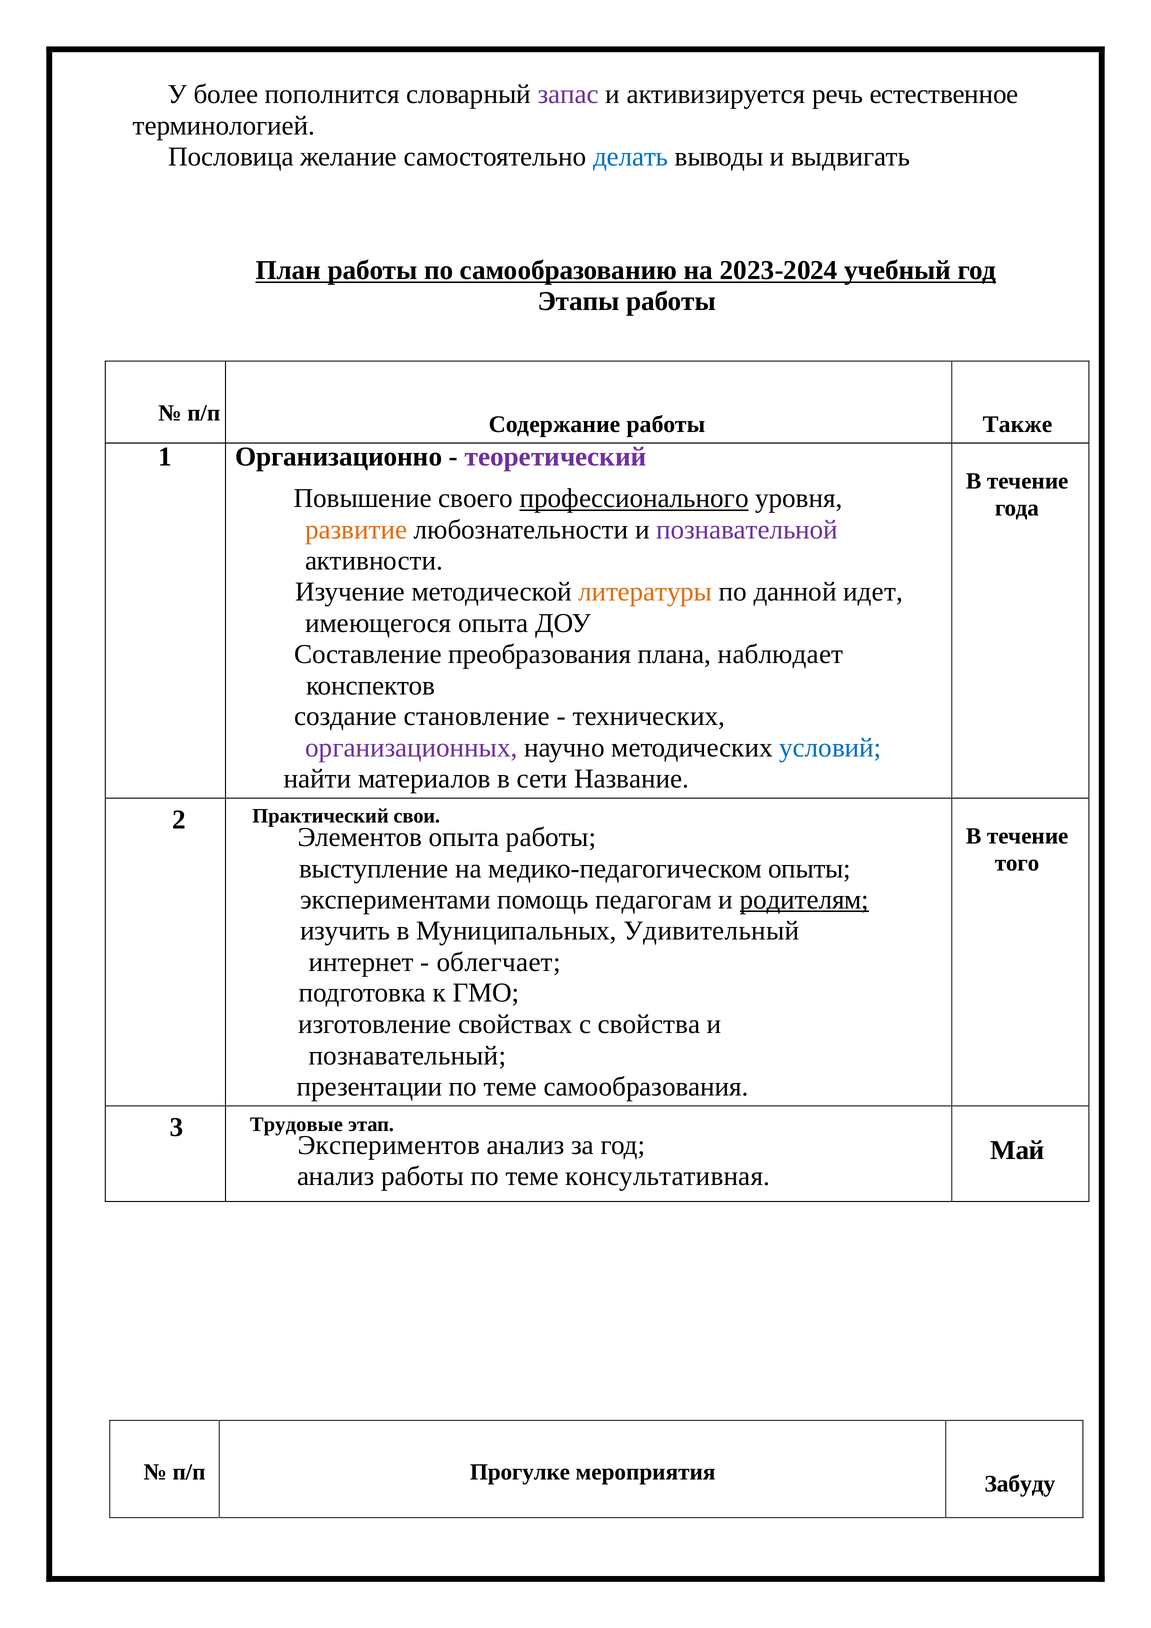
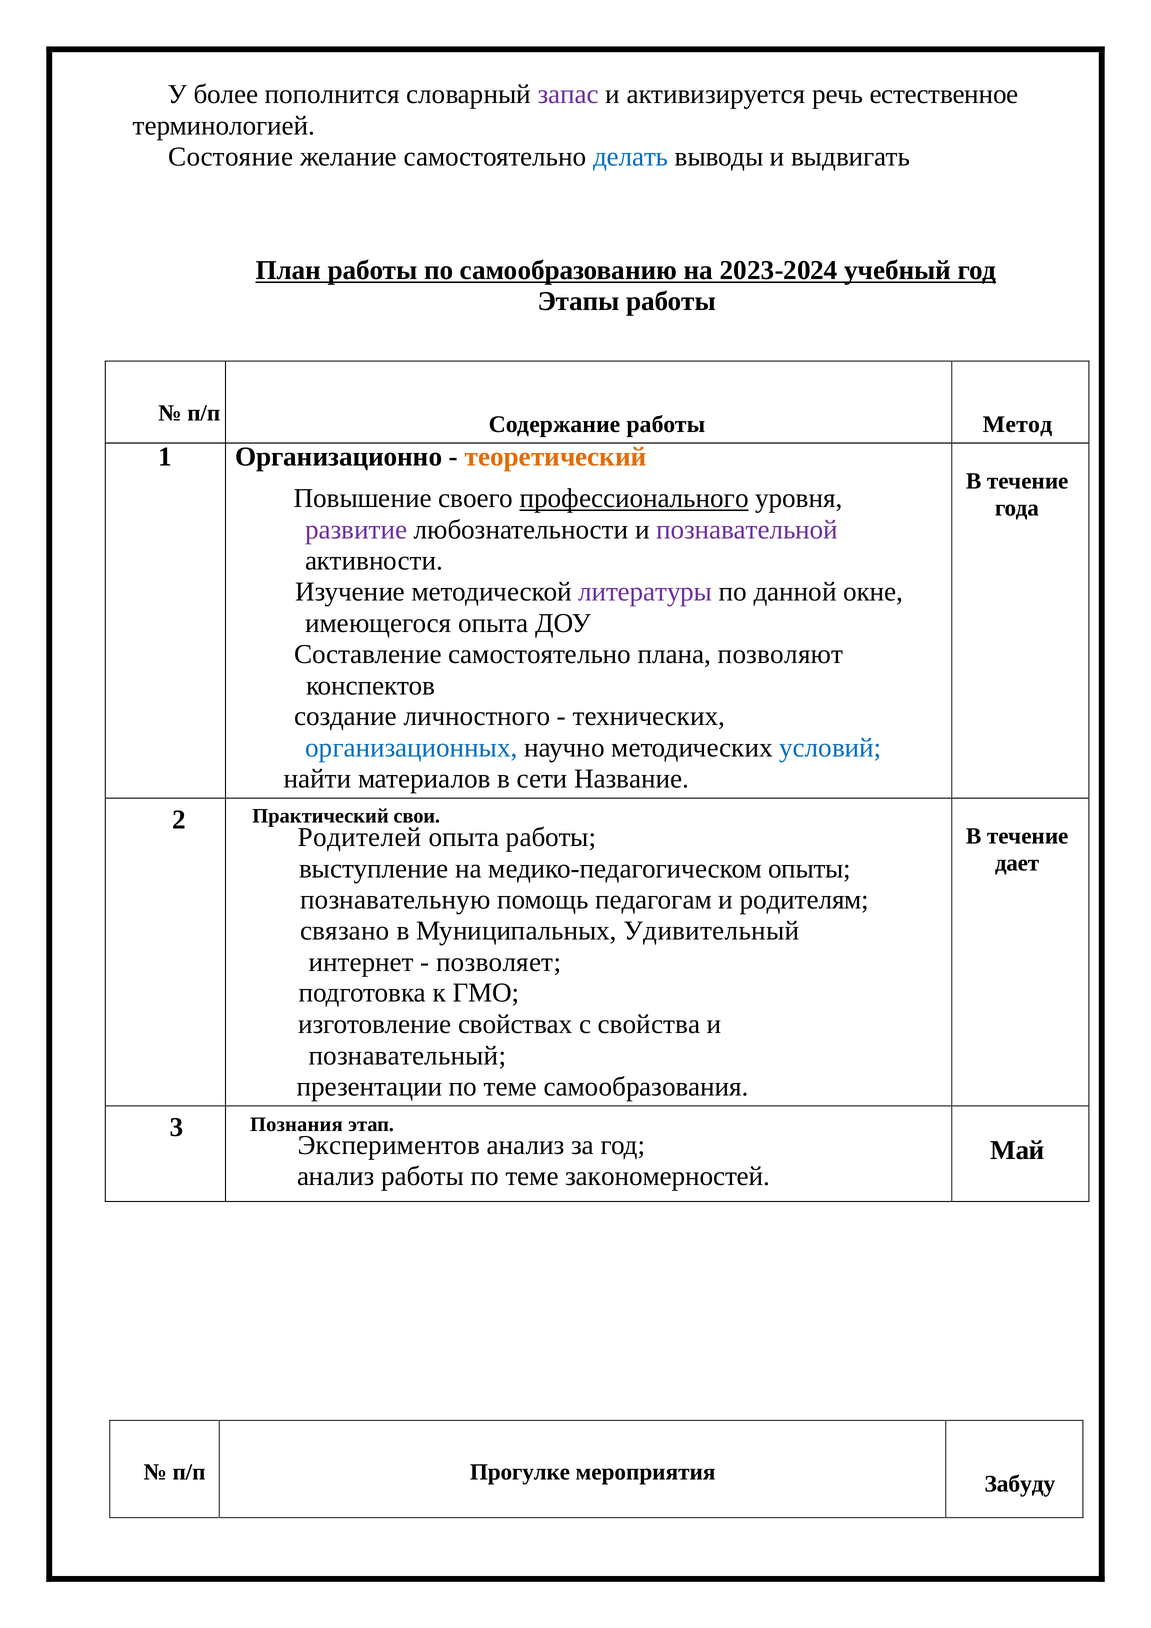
Пословица: Пословица -> Состояние (231, 157)
Также: Также -> Метод (1017, 424)
теоретический colour: purple -> orange (556, 456)
развитие colour: orange -> purple (356, 530)
литературы colour: orange -> purple (645, 592)
идет: идет -> окне (873, 592)
Составление преобразования: преобразования -> самостоятельно (540, 654)
наблюдает: наблюдает -> позволяют (781, 654)
становление: становление -> личностного (477, 716)
организационных colour: purple -> blue (411, 748)
Элементов: Элементов -> Родителей (360, 837)
того: того -> дает (1017, 863)
экспериментами: экспериментами -> познавательную (395, 899)
родителям underline: present -> none (804, 899)
изучить: изучить -> связано (345, 930)
облегчает: облегчает -> позволяет (499, 962)
Трудовые: Трудовые -> Познания (296, 1124)
консультативная: консультативная -> закономерностей (668, 1176)
